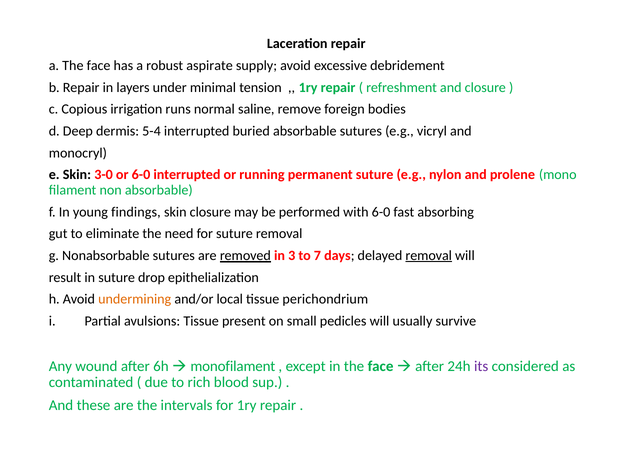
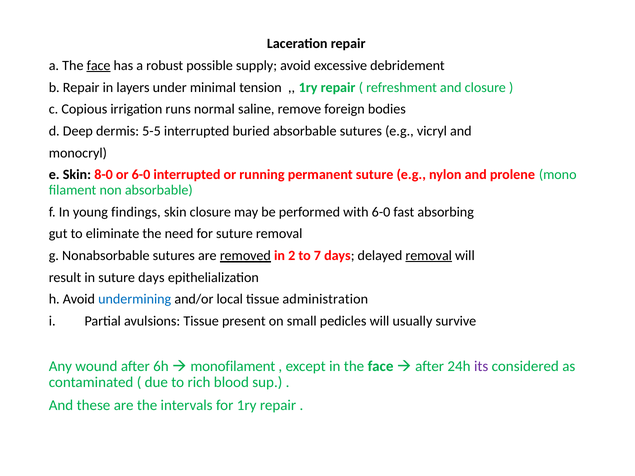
face underline: none -> present (99, 66)
aspirate: aspirate -> possible (210, 66)
5-4: 5-4 -> 5-5 (151, 131)
3-0: 3-0 -> 8-0 (104, 175)
3: 3 -> 2 (292, 256)
suture drop: drop -> days (151, 278)
undermining colour: orange -> blue (135, 299)
perichondrium: perichondrium -> administration (325, 299)
